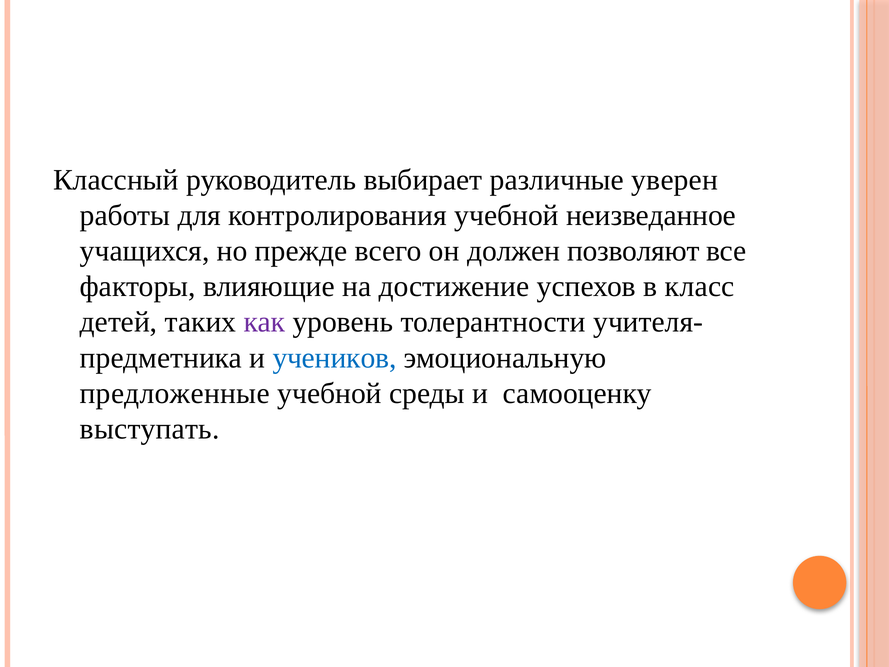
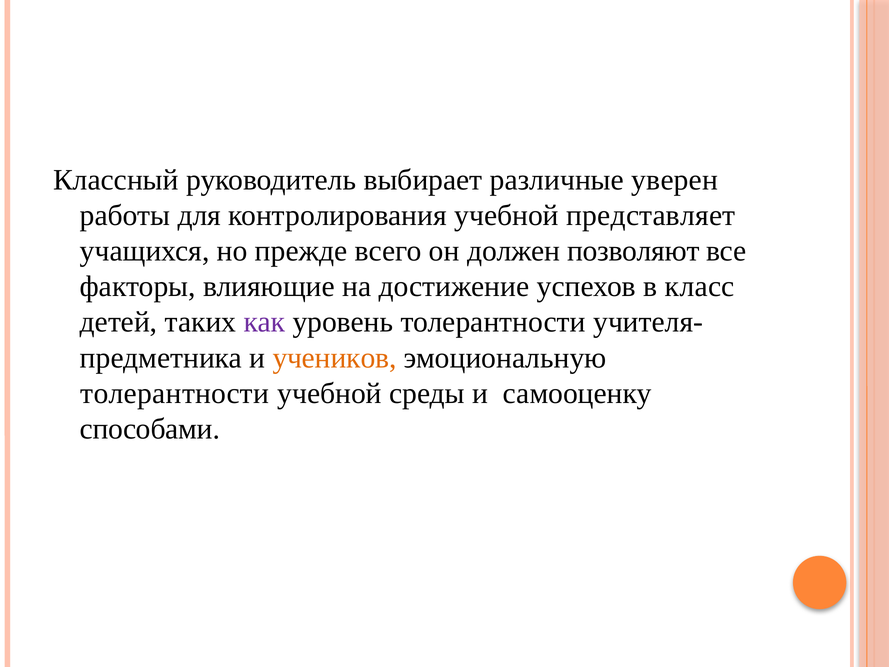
неизведанное: неизведанное -> представляет (651, 215)
учеников colour: blue -> orange (335, 358)
предложенные: предложенные -> толерантности (175, 393)
выступать: выступать -> способами (150, 429)
